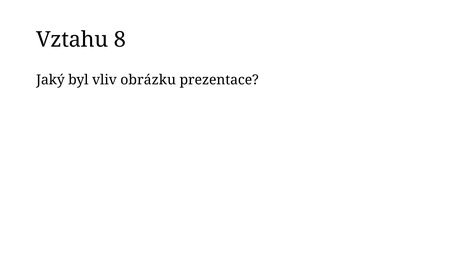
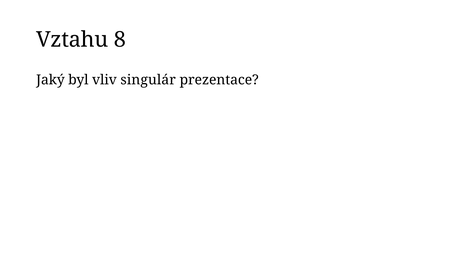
obrázku: obrázku -> singulár (148, 80)
